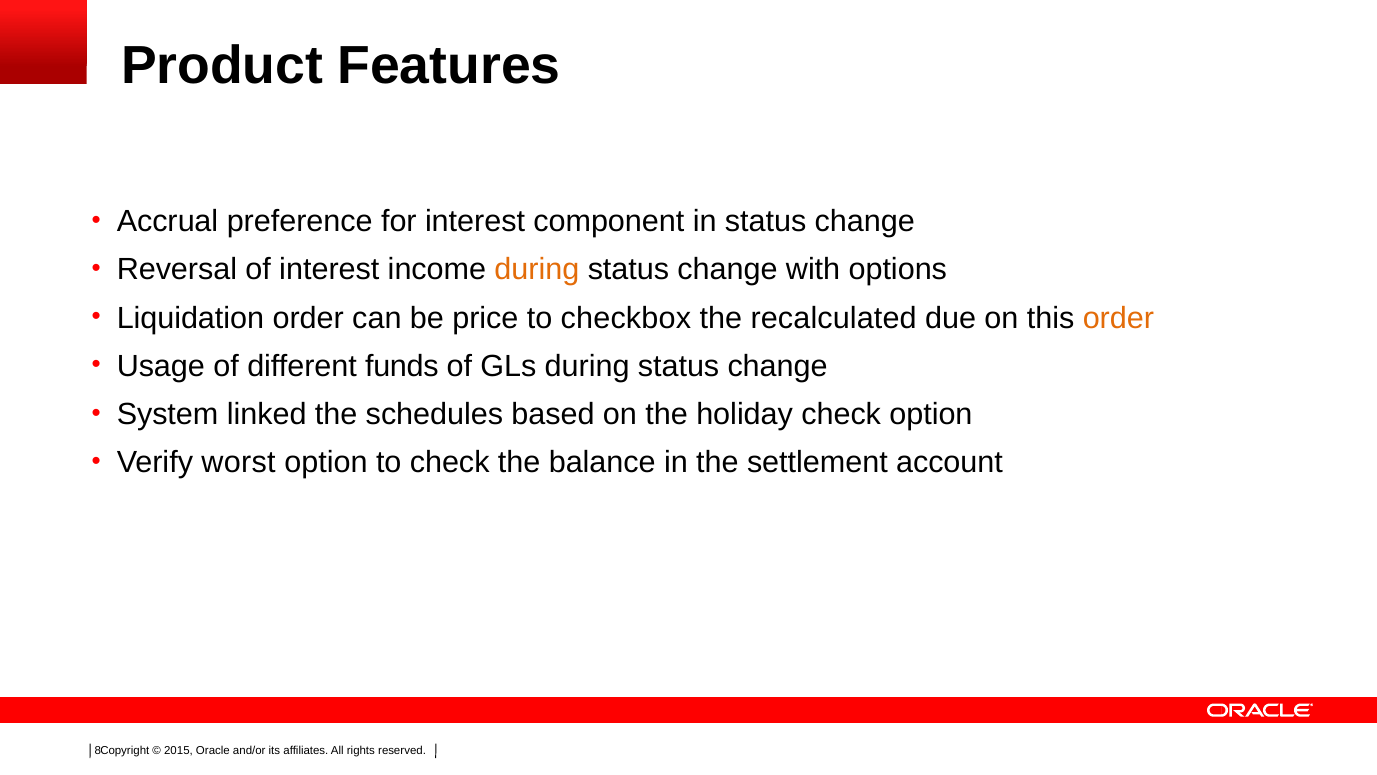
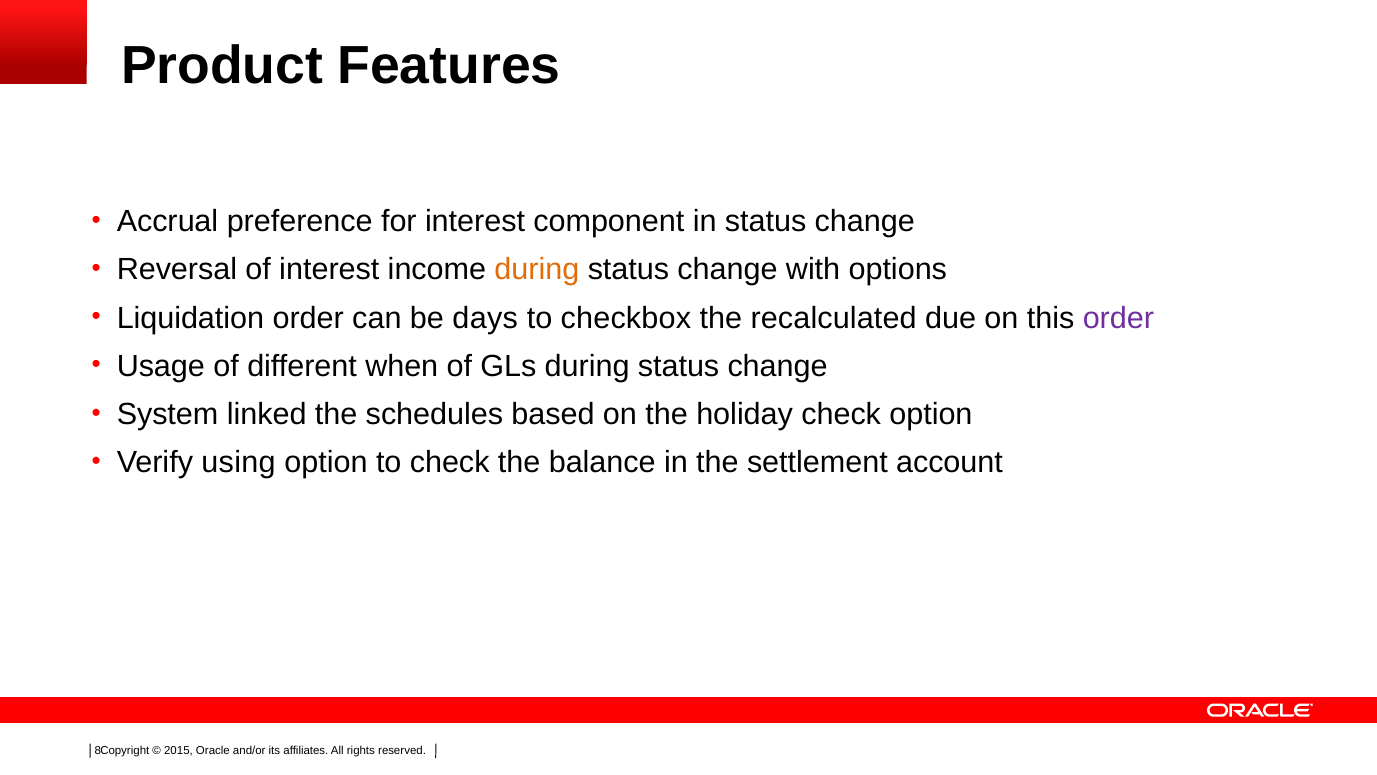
price: price -> days (485, 318)
order colour: orange -> purple (1118, 318)
funds: funds -> when (402, 366)
worst: worst -> using (239, 462)
